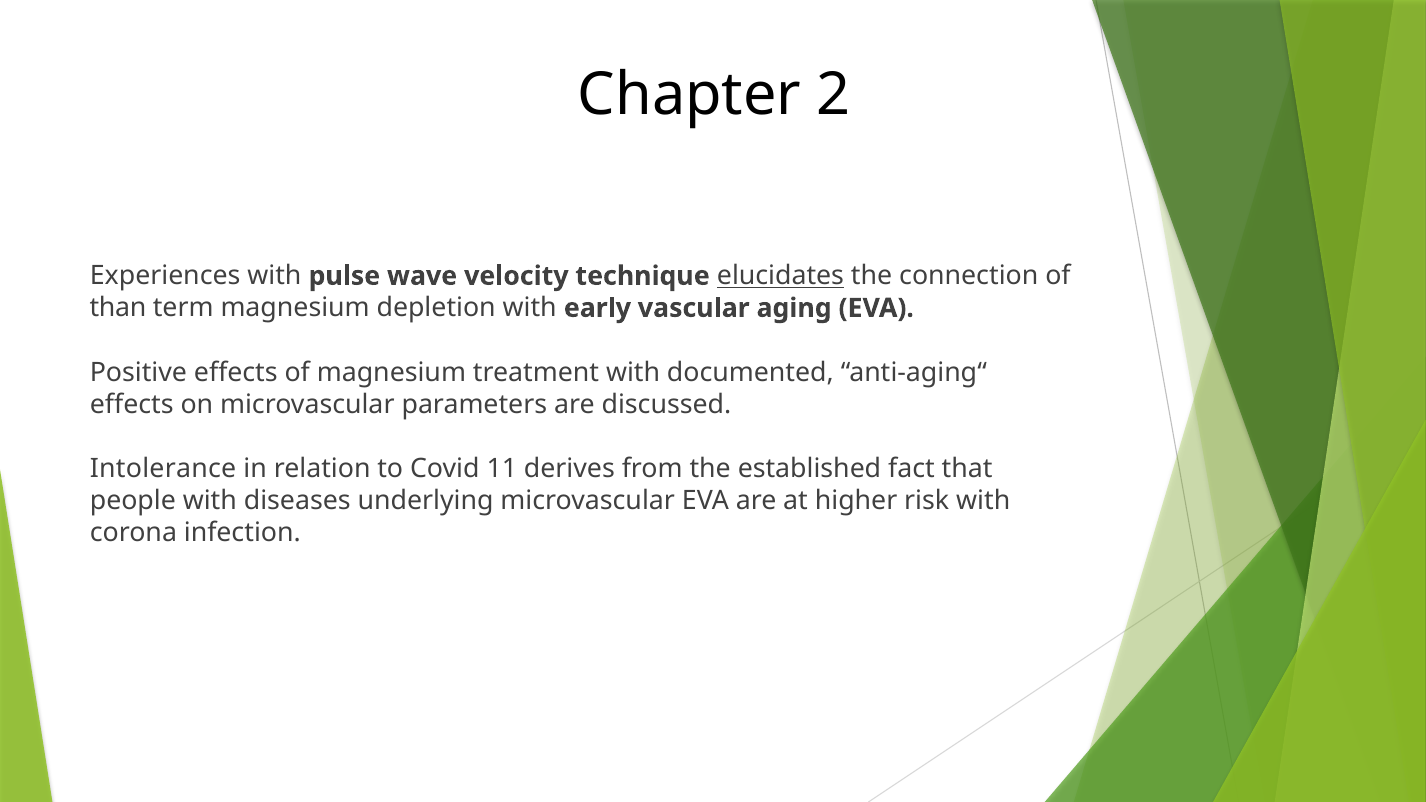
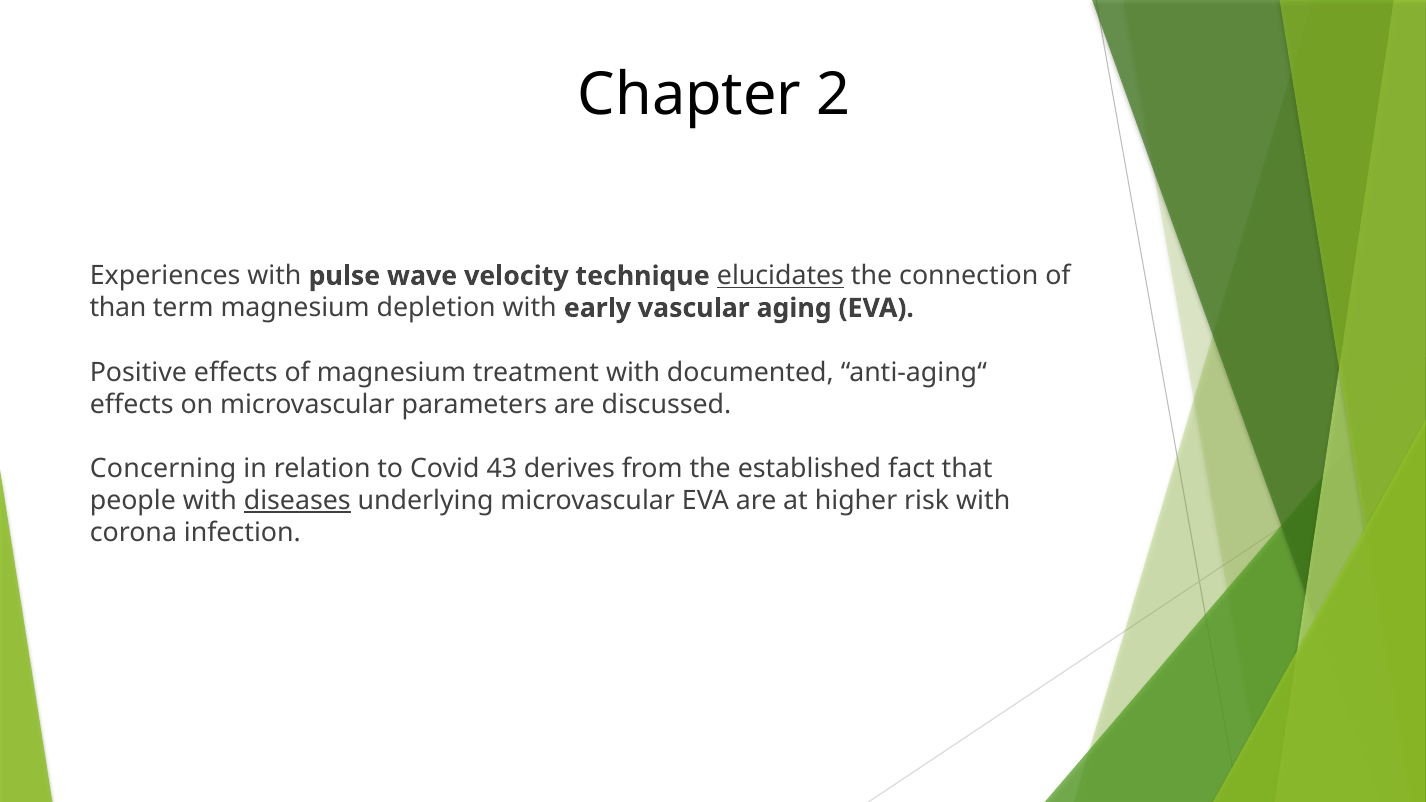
Intolerance: Intolerance -> Concerning (163, 468)
11: 11 -> 43 (502, 468)
diseases underline: none -> present (297, 501)
